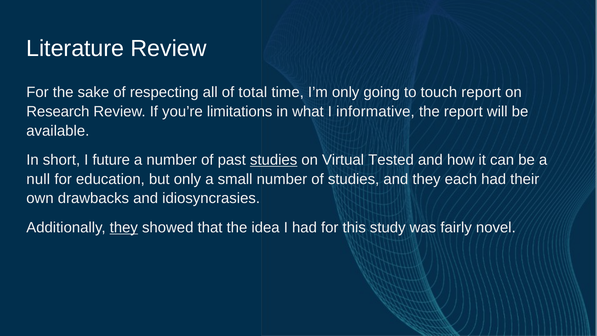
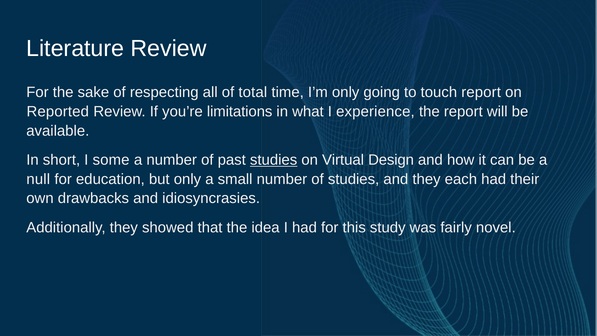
Research: Research -> Reported (58, 112)
informative: informative -> experience (375, 112)
future: future -> some (111, 160)
Tested: Tested -> Design (391, 160)
they underline: present -> none (124, 227)
